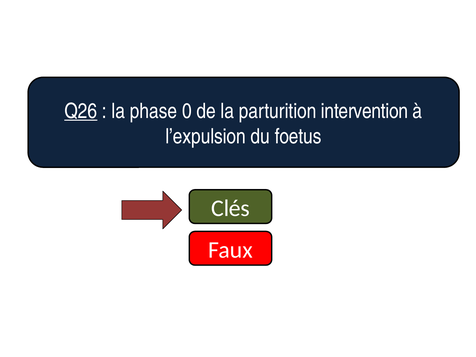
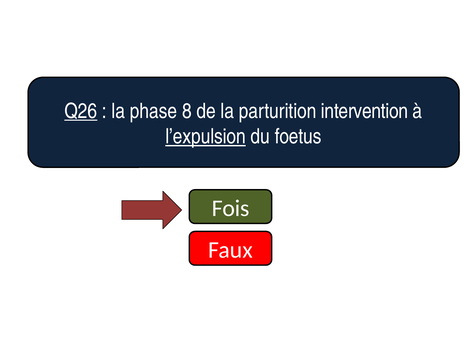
0: 0 -> 8 (187, 111)
l’expulsion underline: none -> present (206, 136)
Clés: Clés -> Fois (231, 208)
